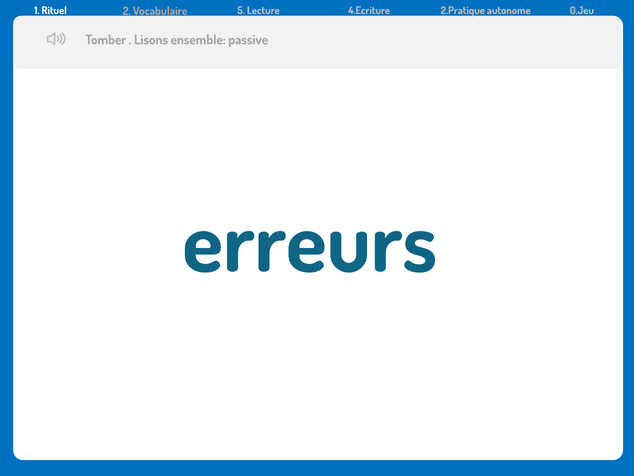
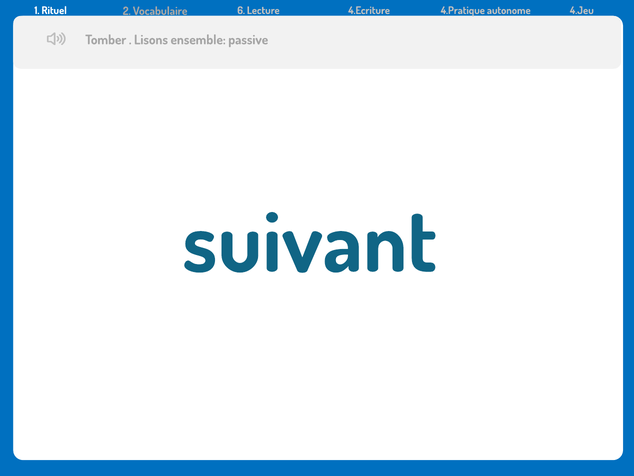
5: 5 -> 6 (241, 11)
2.Pratique: 2.Pratique -> 4.Pratique (463, 11)
0.Jeu: 0.Jeu -> 4.Jeu (582, 11)
erreurs: erreurs -> suivant (309, 244)
